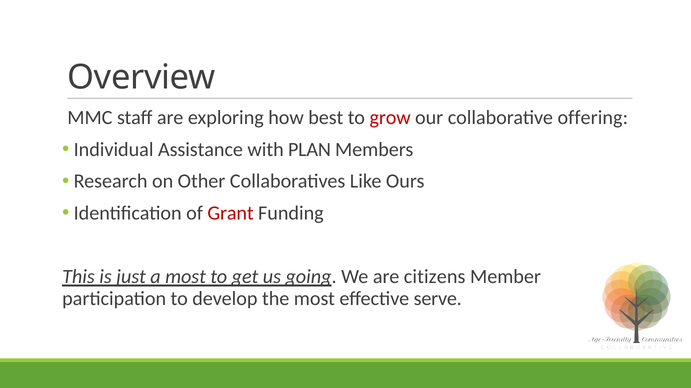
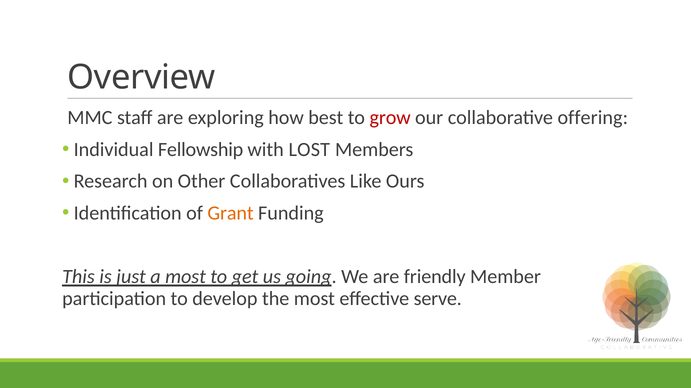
Assistance: Assistance -> Fellowship (201, 150)
PLAN: PLAN -> LOST (309, 150)
Grant colour: red -> orange (231, 214)
citizens: citizens -> friendly (435, 277)
